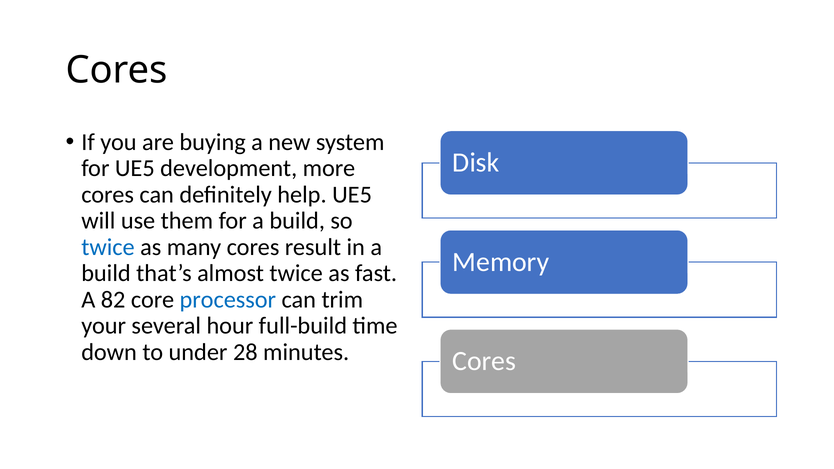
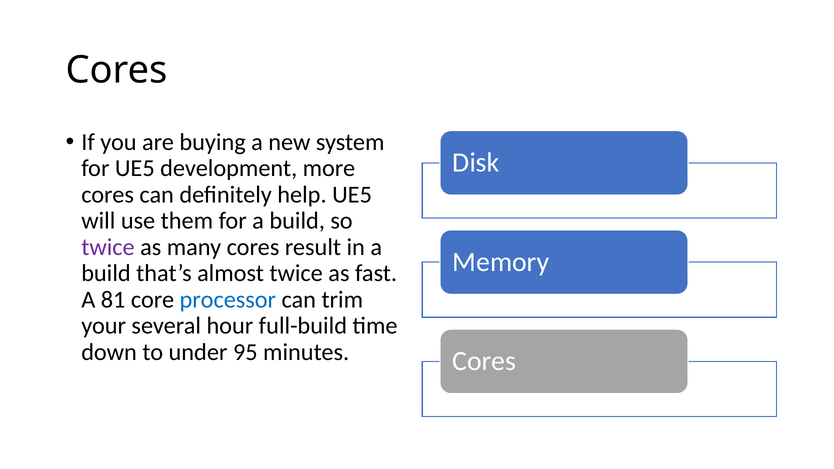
twice colour: blue -> purple (108, 247)
82: 82 -> 81 (113, 300)
28: 28 -> 95 (245, 352)
